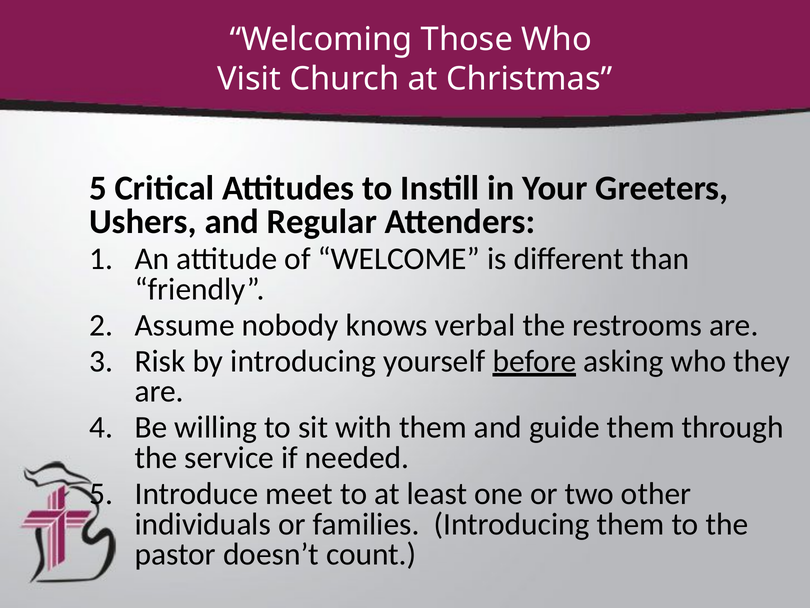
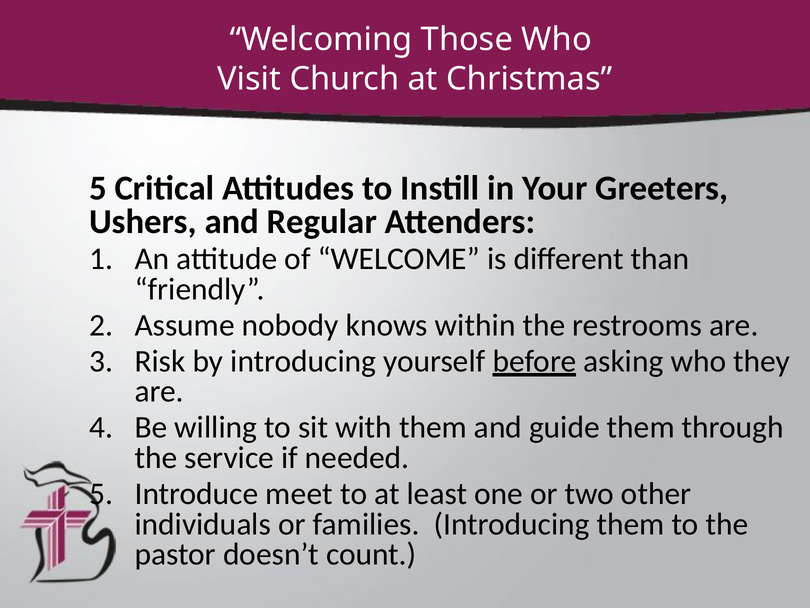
verbal: verbal -> within (475, 325)
